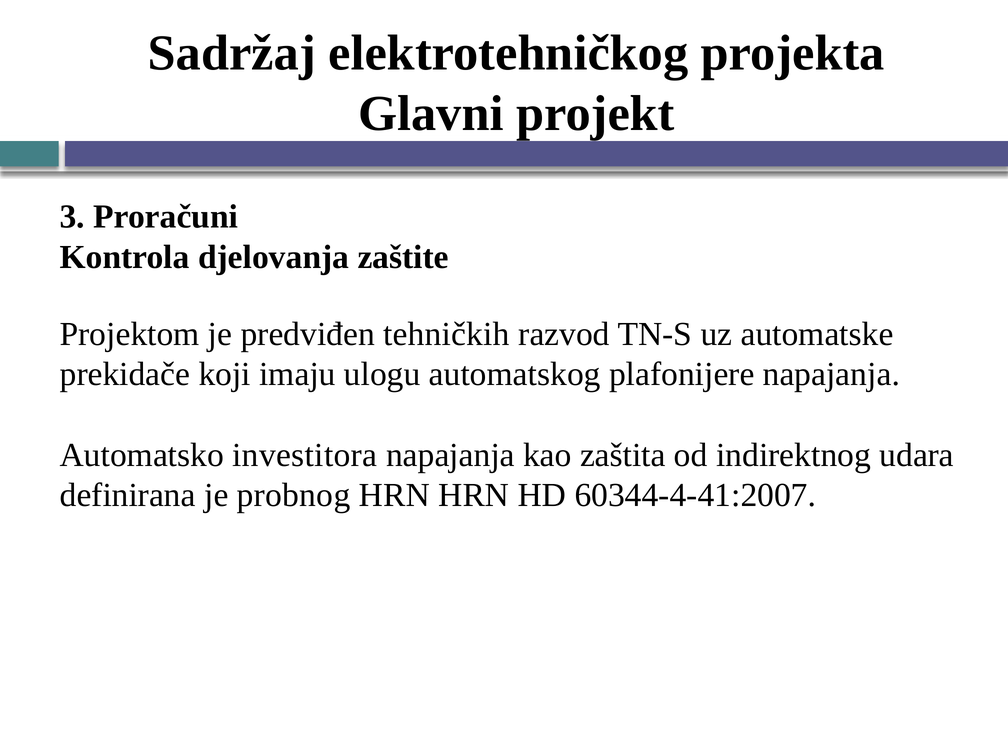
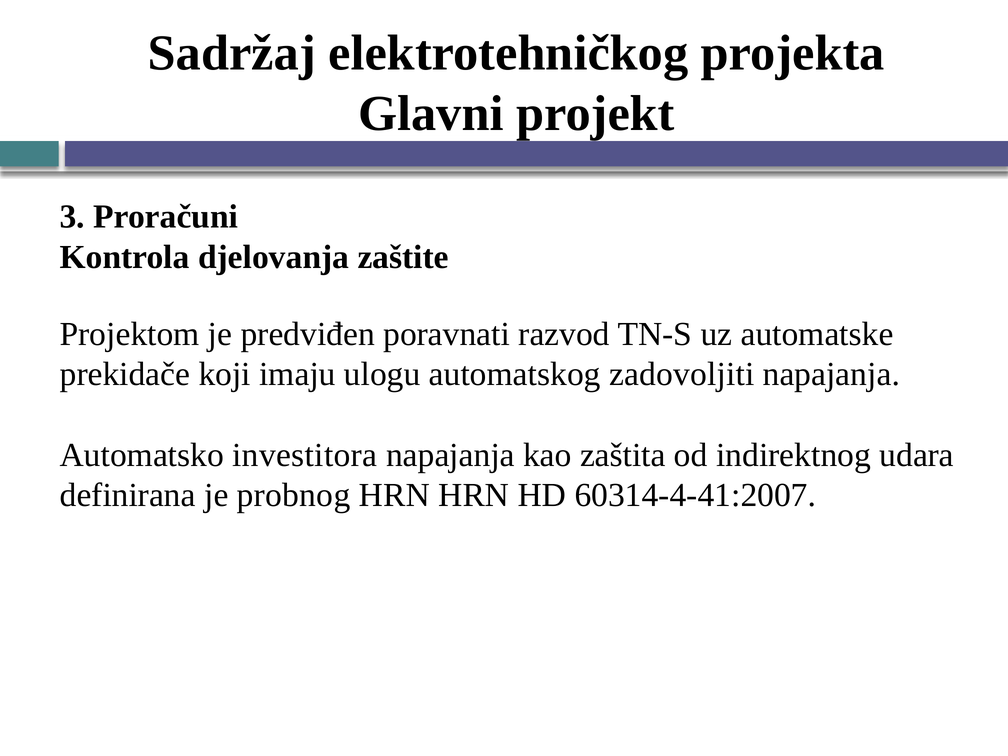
tehničkih: tehničkih -> poravnati (447, 334)
plafonijere: plafonijere -> zadovoljiti (682, 374)
60344-4-41:2007: 60344-4-41:2007 -> 60314-4-41:2007 (695, 495)
